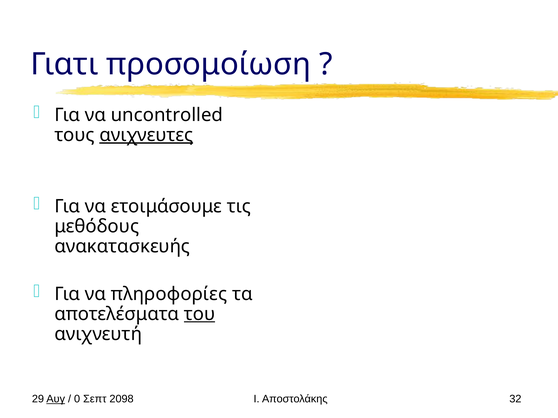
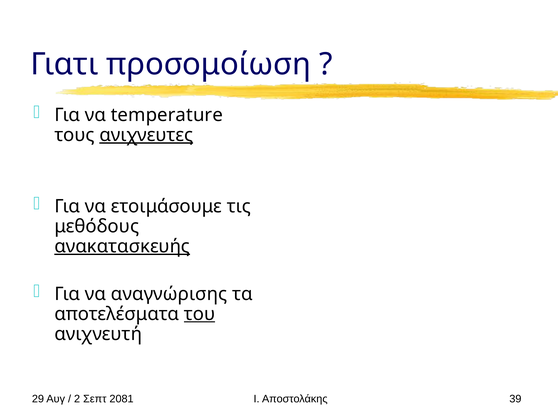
uncontrolled: uncontrolled -> temperature (167, 115)
ανακατασκευής underline: none -> present (122, 247)
πληροφορίες: πληροφορίες -> αναγνώρισης (169, 294)
Αυγ underline: present -> none (56, 399)
0: 0 -> 2 (77, 399)
2098: 2098 -> 2081 (122, 399)
32: 32 -> 39 (515, 399)
